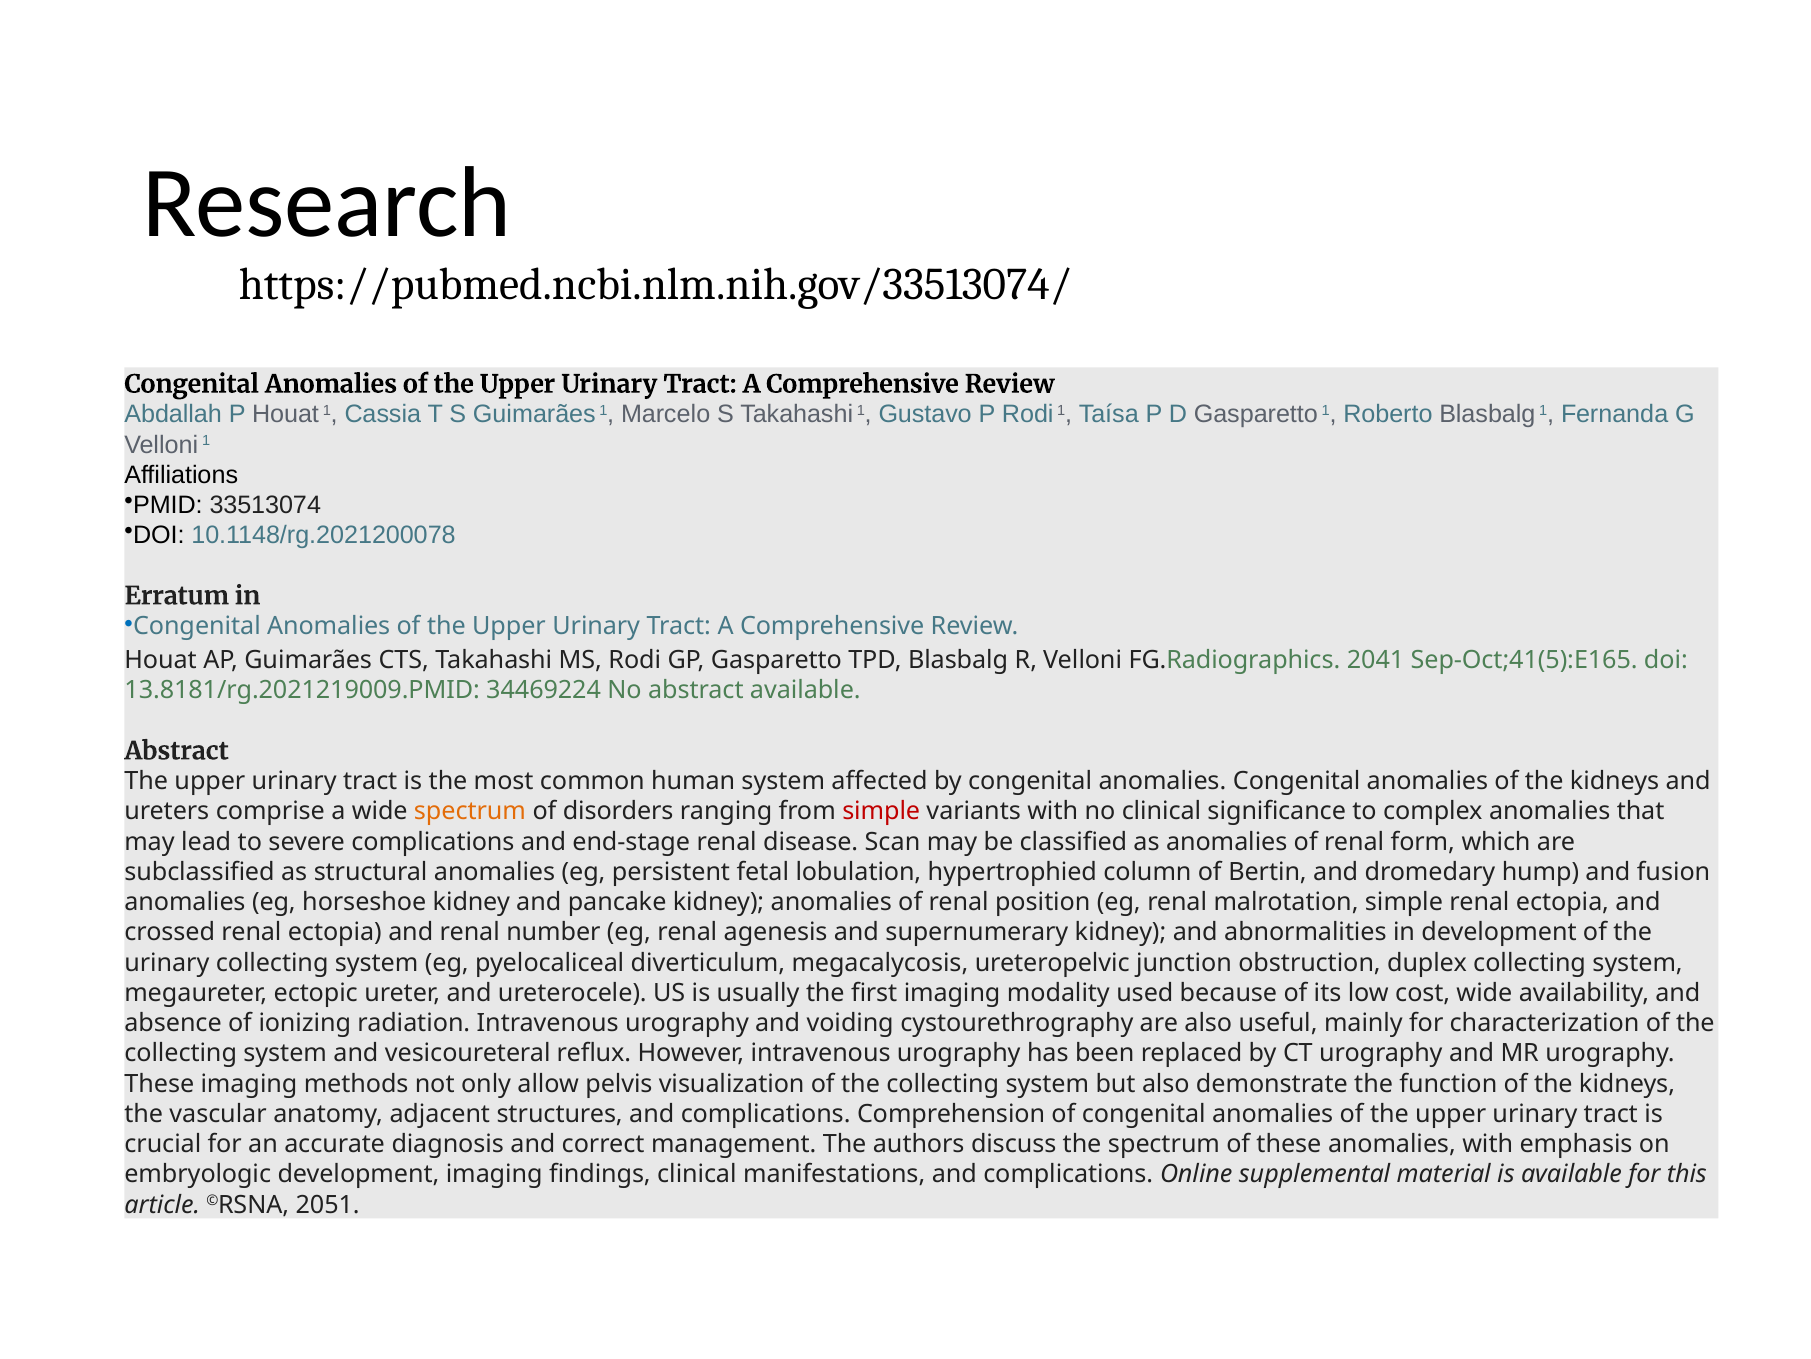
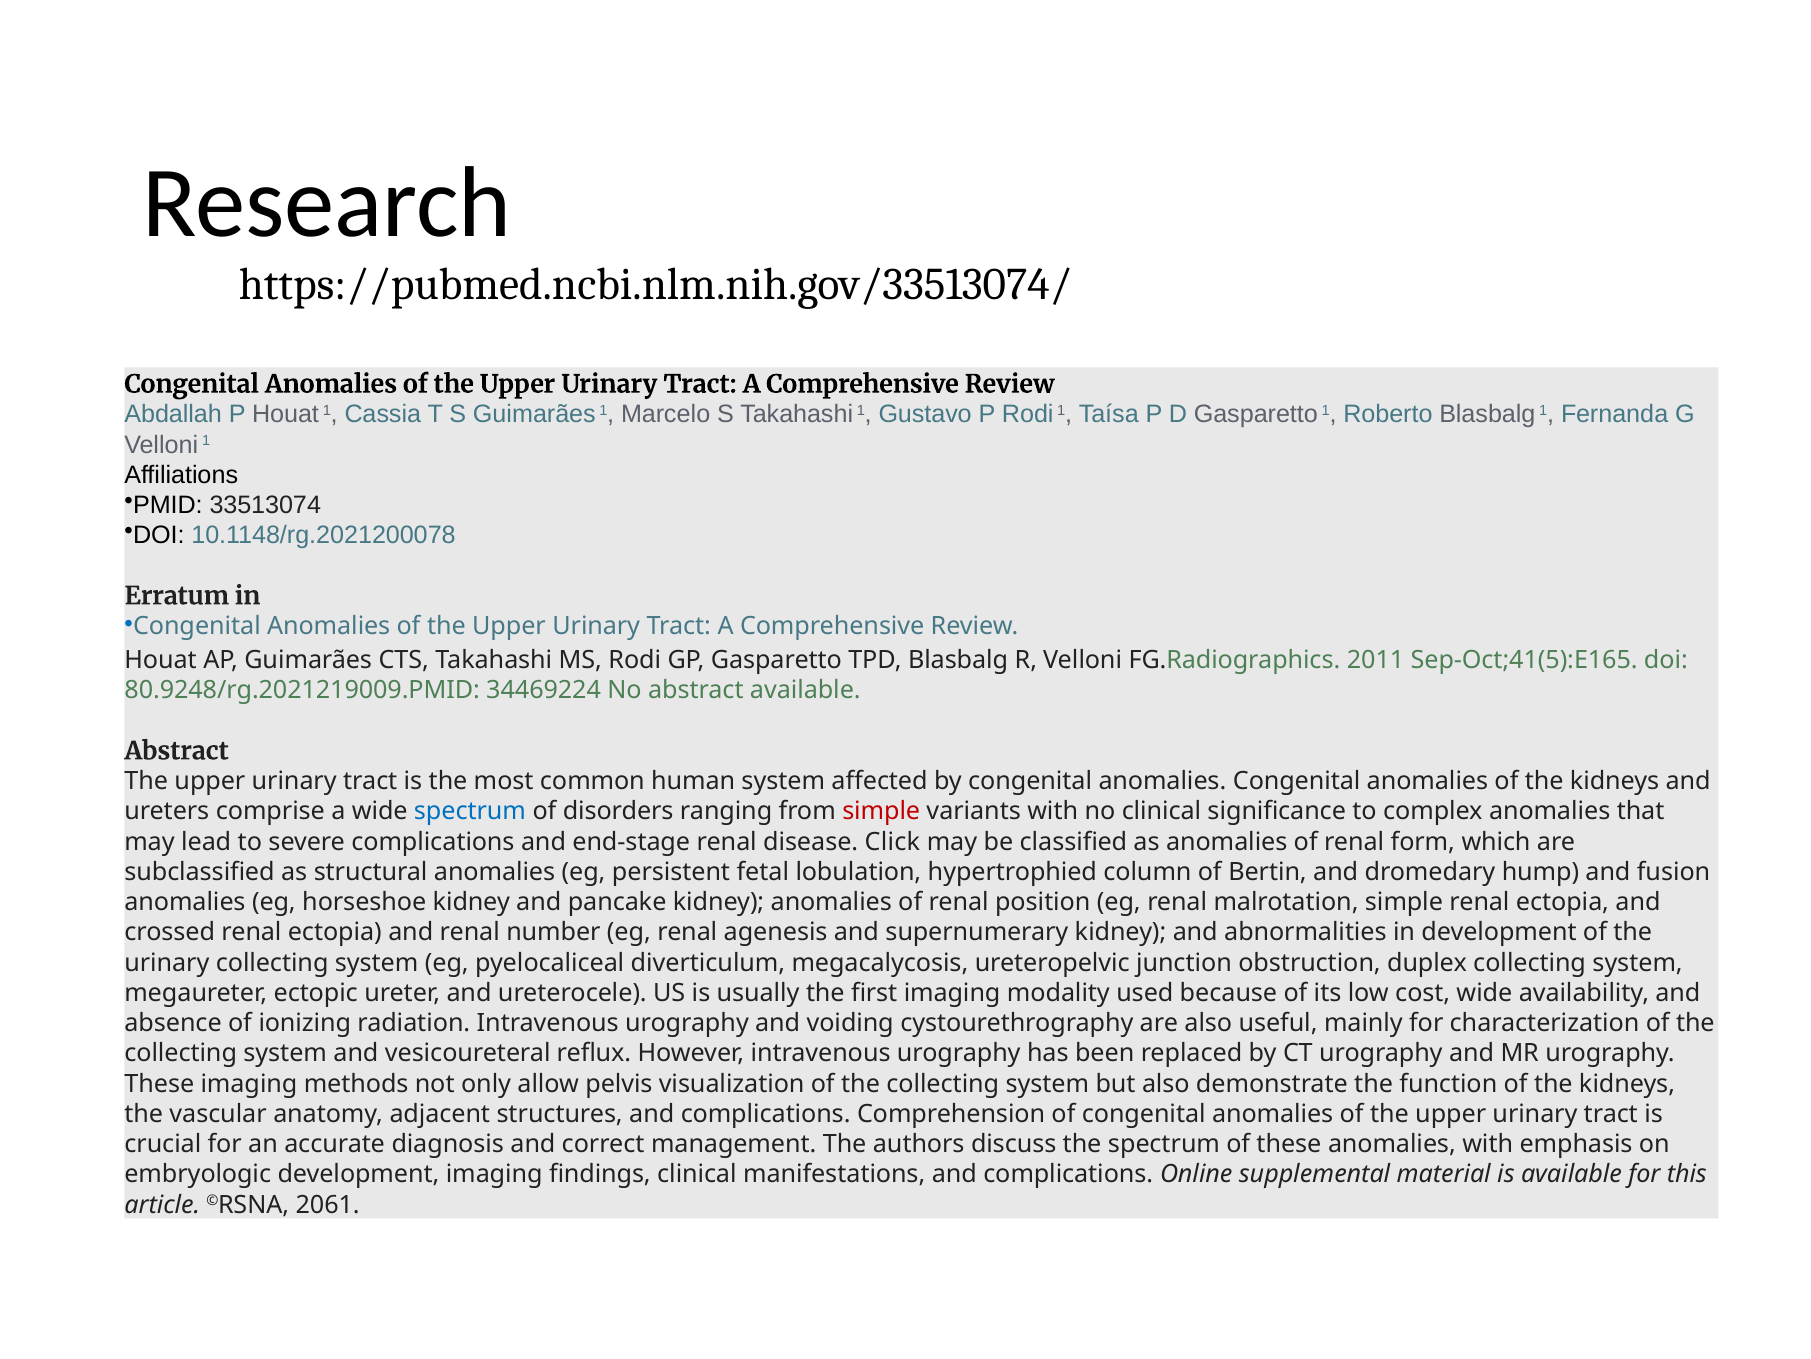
2041: 2041 -> 2011 (1376, 660)
13.8181/rg.2021219009.PMID: 13.8181/rg.2021219009.PMID -> 80.9248/rg.2021219009.PMID (302, 690)
spectrum colour: orange -> blue (470, 811)
Scan: Scan -> Click (892, 841)
2051: 2051 -> 2061 (328, 1204)
